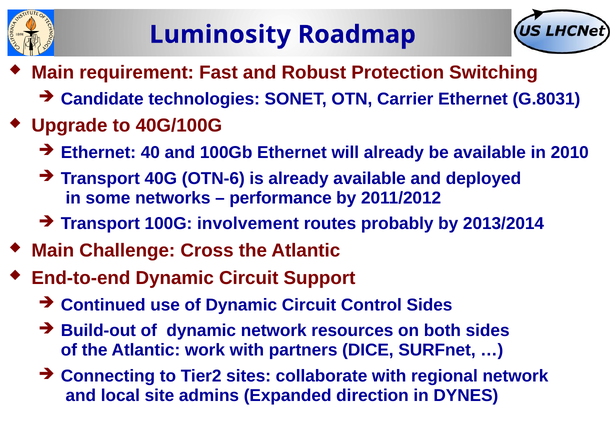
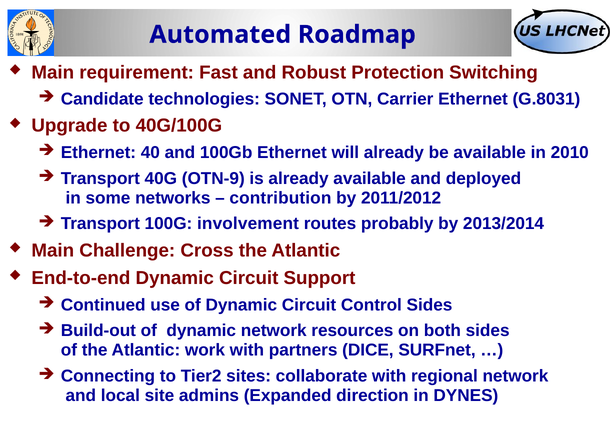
Luminosity: Luminosity -> Automated (220, 35)
OTN-6: OTN-6 -> OTN-9 (213, 178)
performance: performance -> contribution (280, 198)
